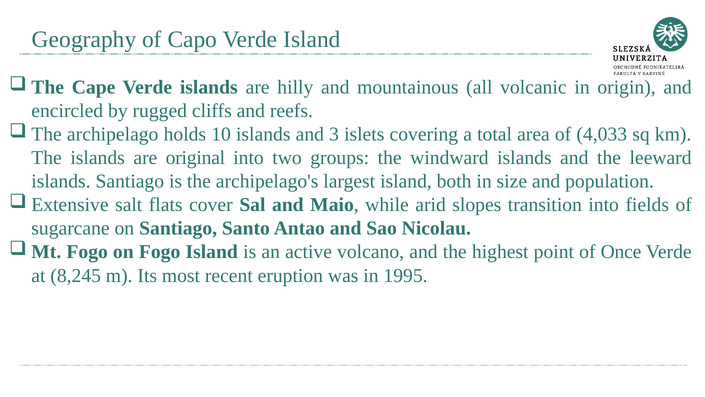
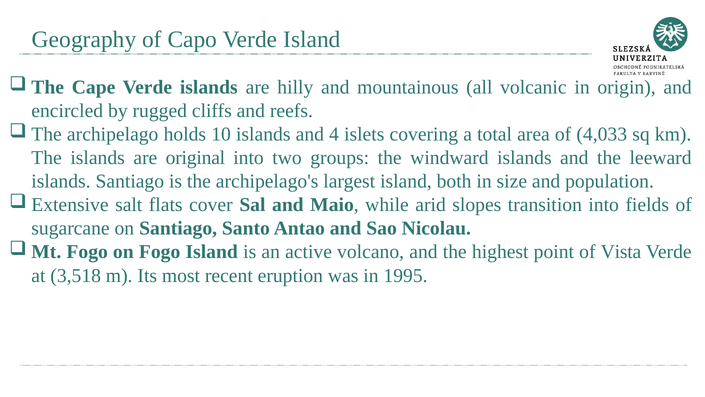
3: 3 -> 4 (334, 134)
Once: Once -> Vista (621, 252)
8,245: 8,245 -> 3,518 (76, 275)
